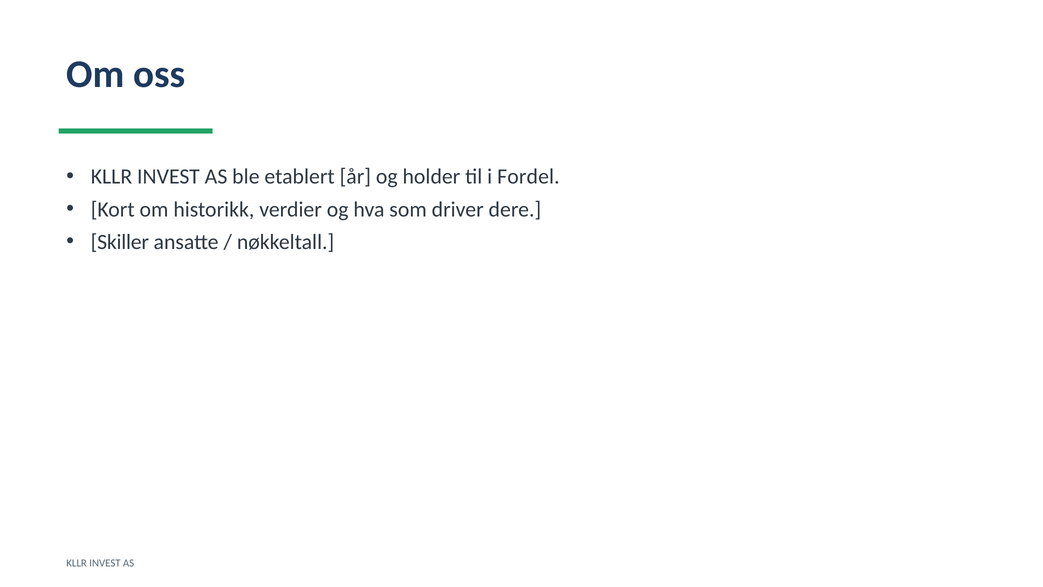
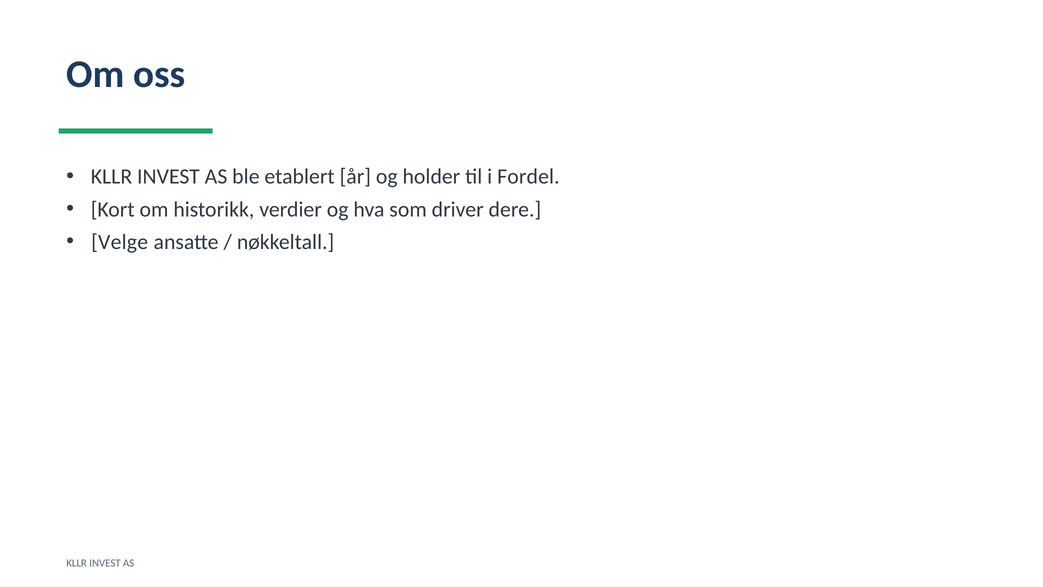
Skiller: Skiller -> Velge (120, 242)
